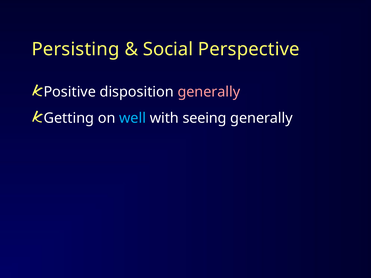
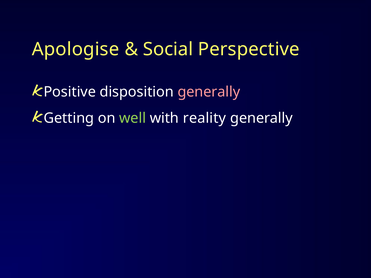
Persisting: Persisting -> Apologise (76, 49)
well colour: light blue -> light green (133, 118)
seeing: seeing -> reality (204, 118)
